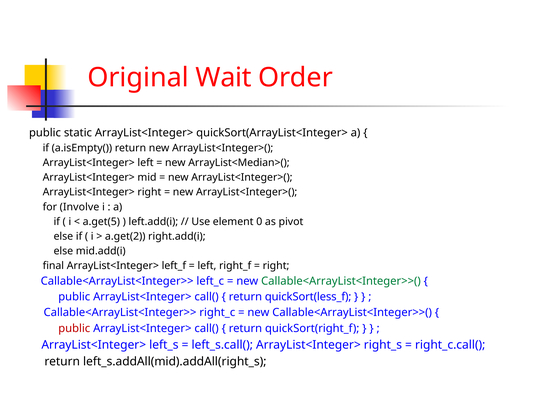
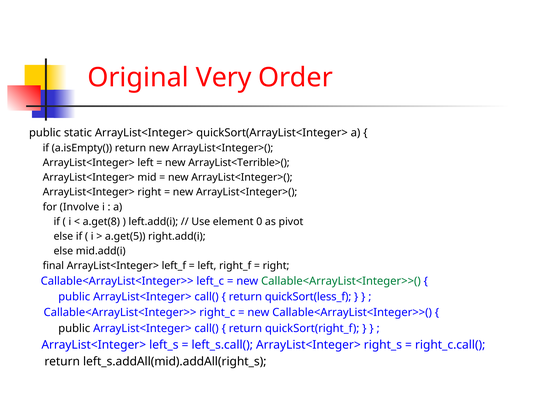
Wait: Wait -> Very (224, 77)
ArrayList<Median>(: ArrayList<Median>( -> ArrayList<Terrible>( (239, 163)
a.get(5: a.get(5 -> a.get(8 (101, 222)
a.get(2: a.get(2 -> a.get(5 (125, 236)
public colour: red -> black (74, 328)
